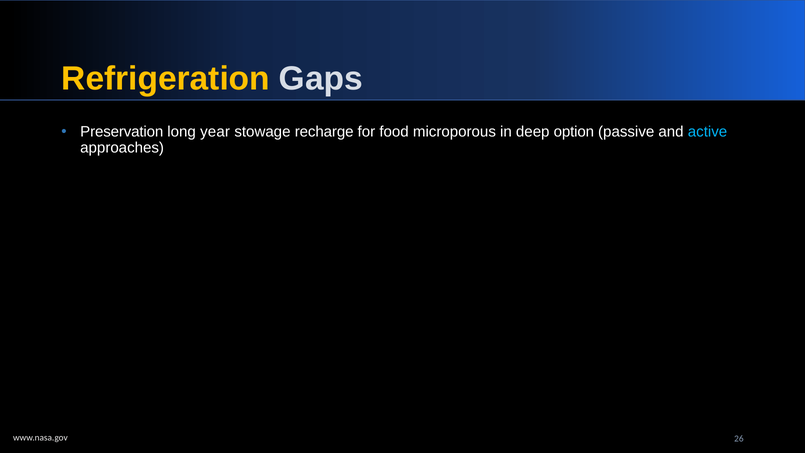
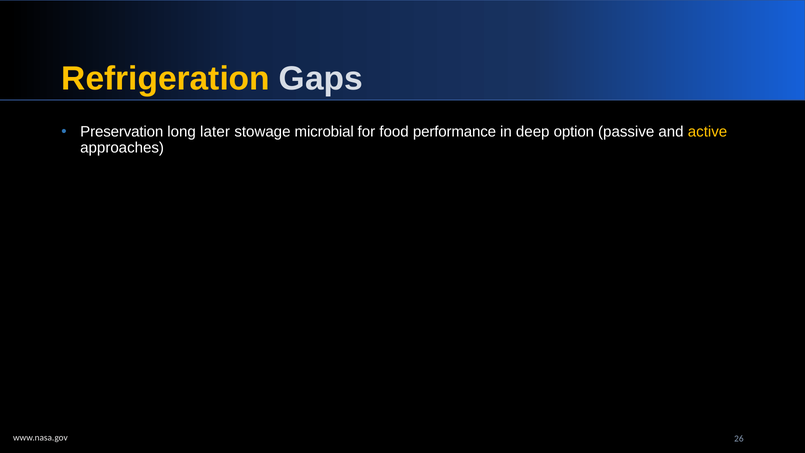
year: year -> later (215, 132)
recharge: recharge -> microbial (324, 132)
microporous: microporous -> performance (455, 132)
active colour: light blue -> yellow (708, 132)
